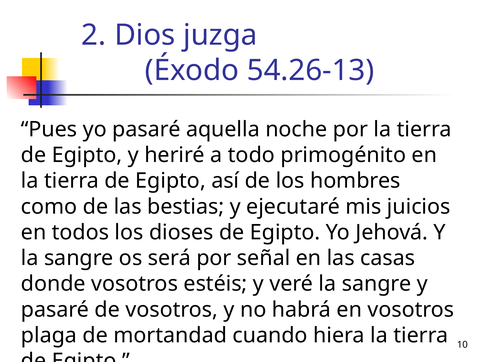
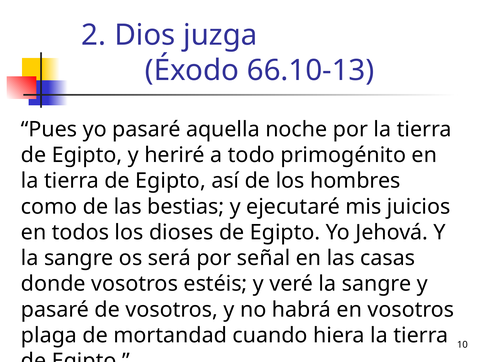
54.26-13: 54.26-13 -> 66.10-13 (311, 70)
